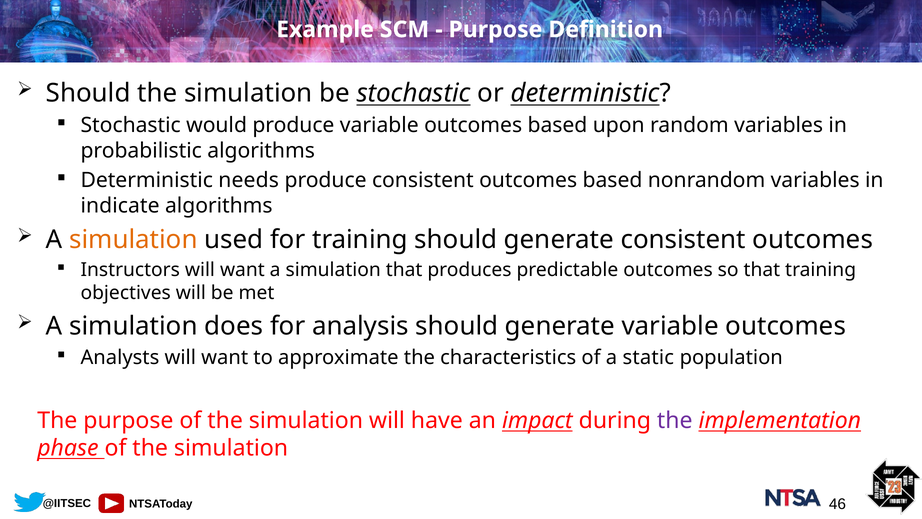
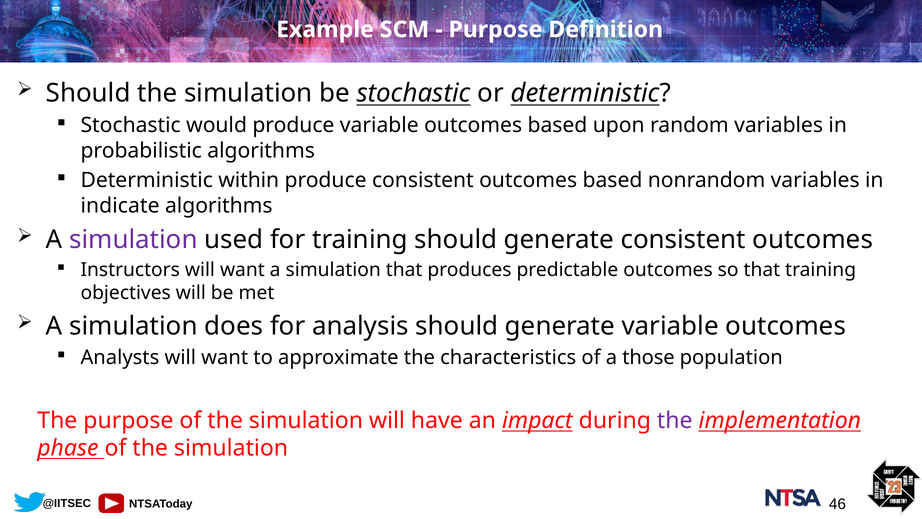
needs: needs -> within (249, 180)
simulation colour: orange -> purple (133, 239)
static: static -> those (648, 357)
